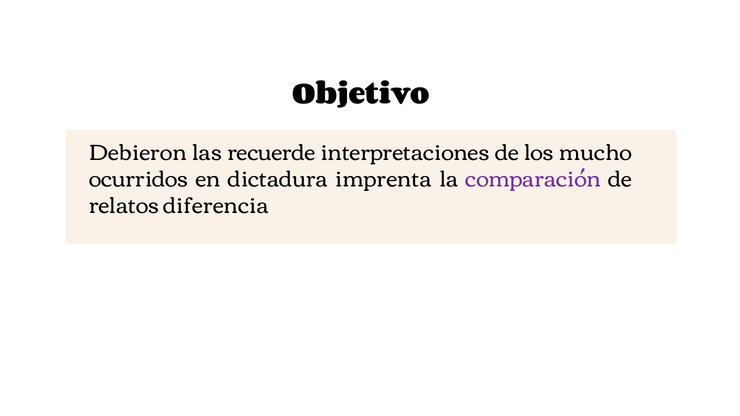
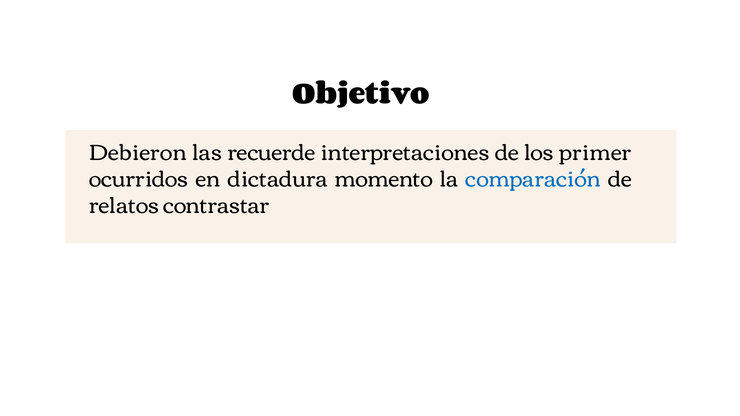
mucho: mucho -> primer (596, 153)
imprenta: imprenta -> momento (384, 180)
comparación colour: purple -> blue (533, 180)
diferencia: diferencia -> contrastar (216, 206)
